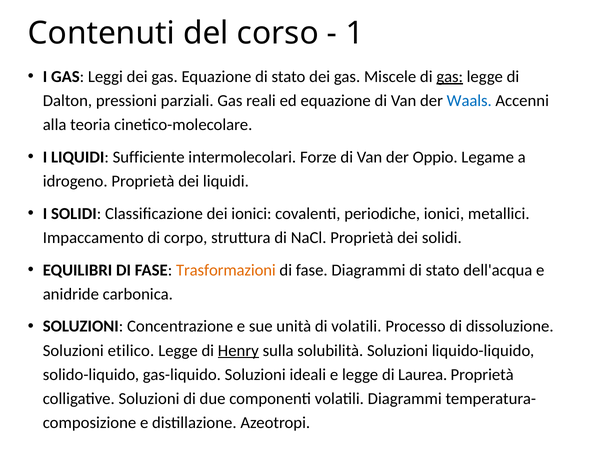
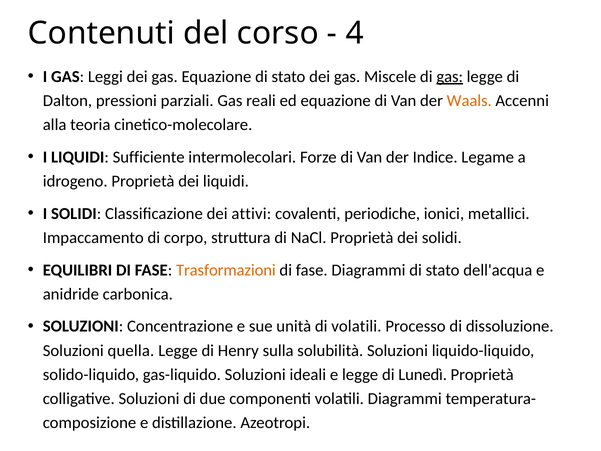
1: 1 -> 4 (355, 33)
Waals colour: blue -> orange (469, 101)
Oppio: Oppio -> Indice (435, 157)
dei ionici: ionici -> attivi (251, 213)
etilico: etilico -> quella (131, 350)
Henry underline: present -> none (238, 350)
Laurea: Laurea -> Lunedì (423, 374)
